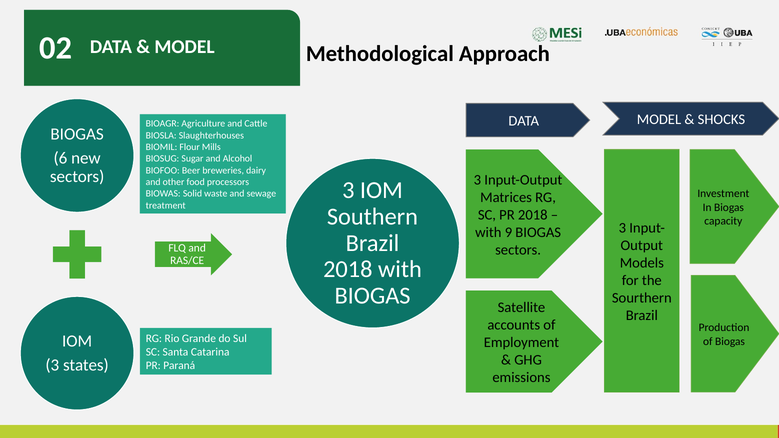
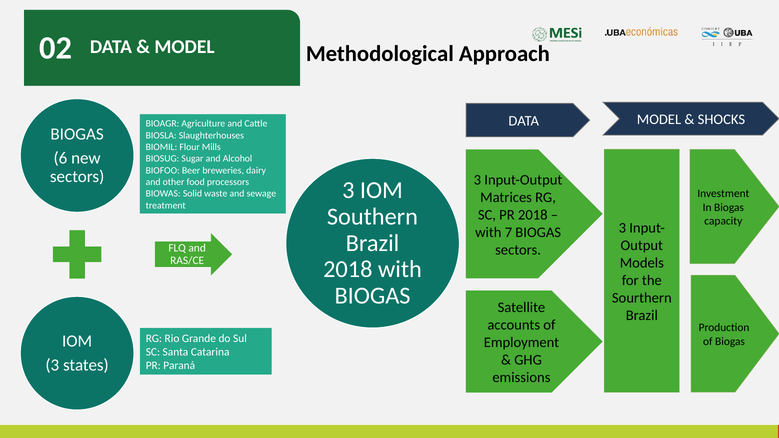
9: 9 -> 7 (508, 232)
